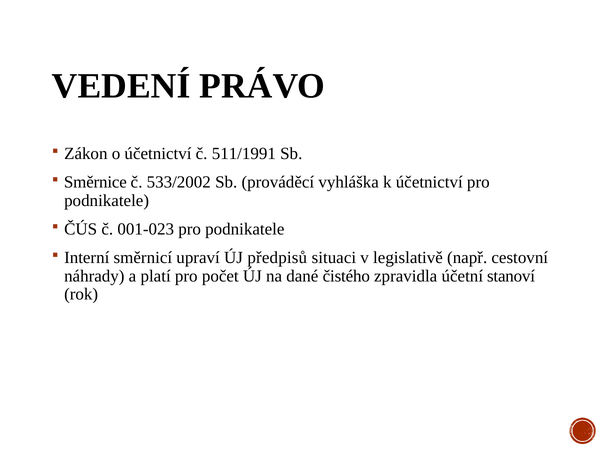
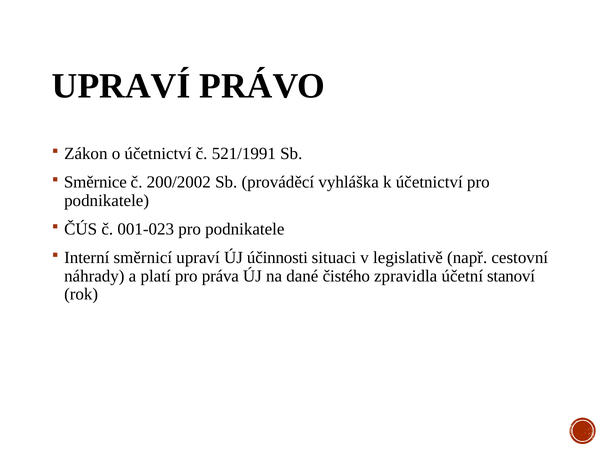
VEDENÍ: VEDENÍ -> UPRAVÍ (121, 86)
511/1991: 511/1991 -> 521/1991 (244, 154)
533/2002: 533/2002 -> 200/2002 (179, 182)
předpisů: předpisů -> účinnosti (277, 258)
počet: počet -> práva (220, 276)
